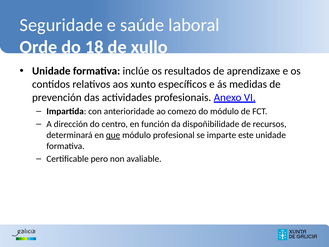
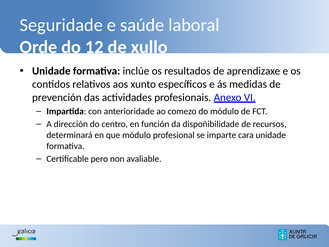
18: 18 -> 12 (94, 47)
que underline: present -> none (113, 135)
este: este -> cara (246, 135)
